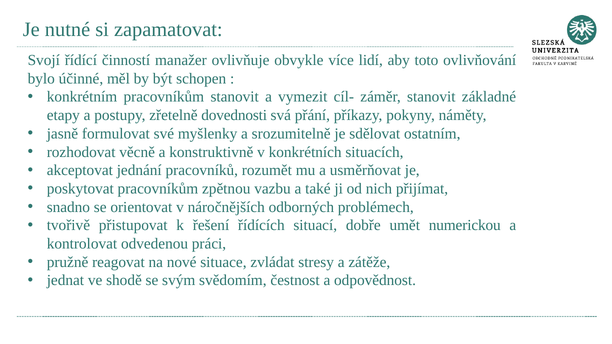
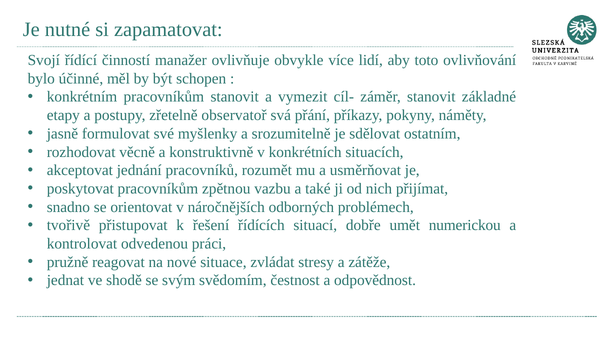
dovednosti: dovednosti -> observatoř (234, 115)
